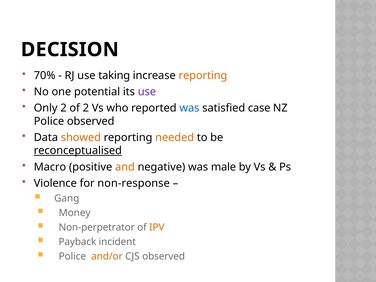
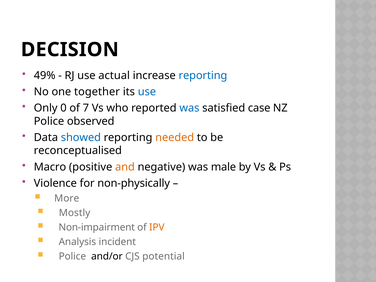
70%: 70% -> 49% (45, 75)
taking: taking -> actual (114, 75)
reporting colour: orange -> blue (203, 75)
potential: potential -> together (97, 92)
use colour: purple -> blue (147, 92)
Only 2: 2 -> 0 (63, 108)
of 2: 2 -> 7 (86, 108)
showed colour: orange -> blue (81, 137)
reconceptualised underline: present -> none (78, 151)
non-response: non-response -> non-physically (134, 183)
Gang: Gang -> More (67, 198)
Money: Money -> Mostly (75, 213)
Non-perpetrator: Non-perpetrator -> Non-impairment (97, 227)
Payback: Payback -> Analysis (77, 242)
and/or colour: orange -> black (107, 256)
CJS observed: observed -> potential (164, 256)
